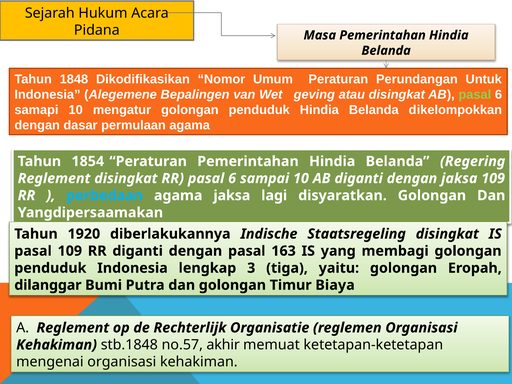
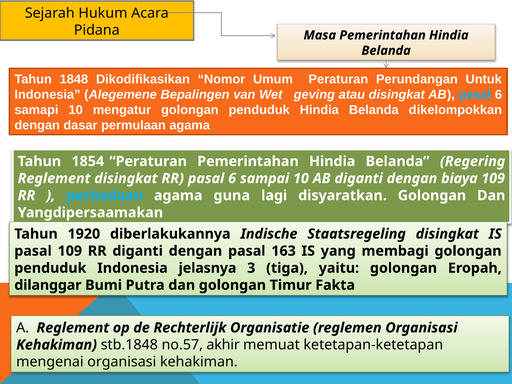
pasal colour: light green -> light blue (475, 95)
dengan jaksa: jaksa -> biaya (459, 178)
agama jaksa: jaksa -> guna (232, 196)
lengkap: lengkap -> jelasnya (208, 268)
Biaya: Biaya -> Fakta (335, 285)
